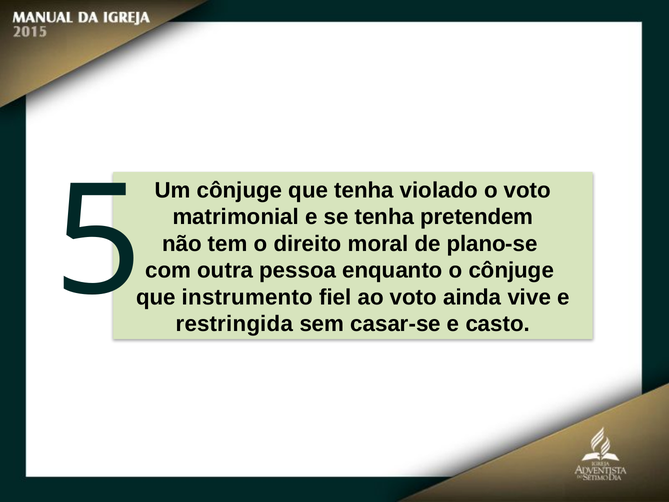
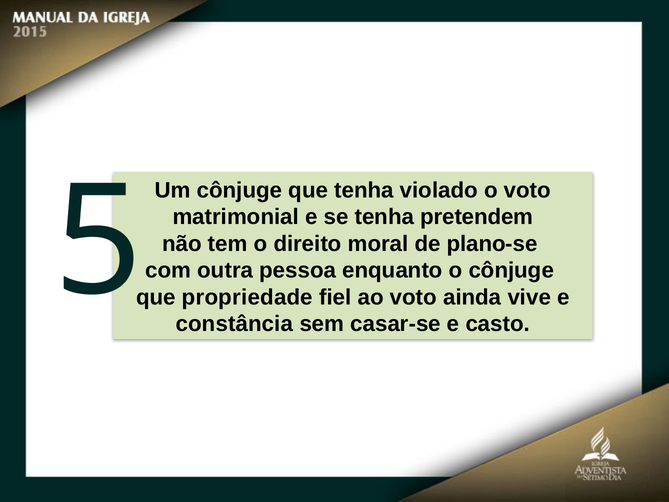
instrumento: instrumento -> propriedade (247, 297)
restringida: restringida -> constância (234, 324)
